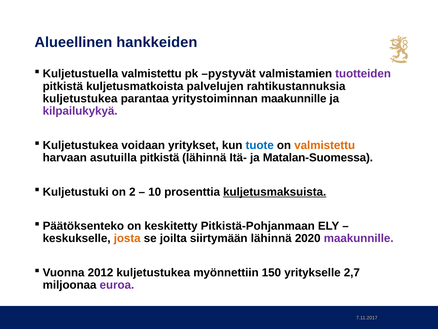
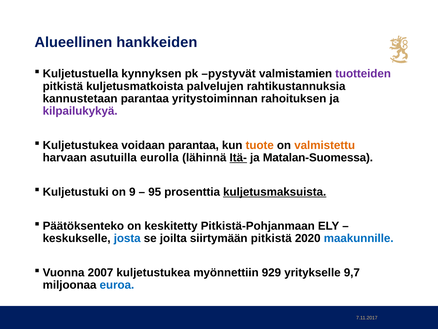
valmistettu: valmistettu -> kynnyksen (151, 74)
kuljetustukea: kuljetustukea -> kannustetaan (80, 99)
yritystoiminnan maakunnille: maakunnille -> rahoituksen (294, 99)
voidaan yritykset: yritykset -> parantaa (193, 145)
tuote colour: blue -> orange (260, 145)
asutuilla pitkistä: pitkistä -> eurolla (159, 158)
Itä- underline: none -> present (238, 158)
2: 2 -> 9 (132, 192)
10: 10 -> 95 (155, 192)
josta colour: orange -> blue (127, 238)
siirtymään lähinnä: lähinnä -> pitkistä (271, 238)
maakunnille colour: purple -> blue (359, 238)
2012: 2012 -> 2007 (100, 272)
150: 150 -> 929 (271, 272)
2,7: 2,7 -> 9,7 (352, 272)
euroa colour: purple -> blue (117, 285)
